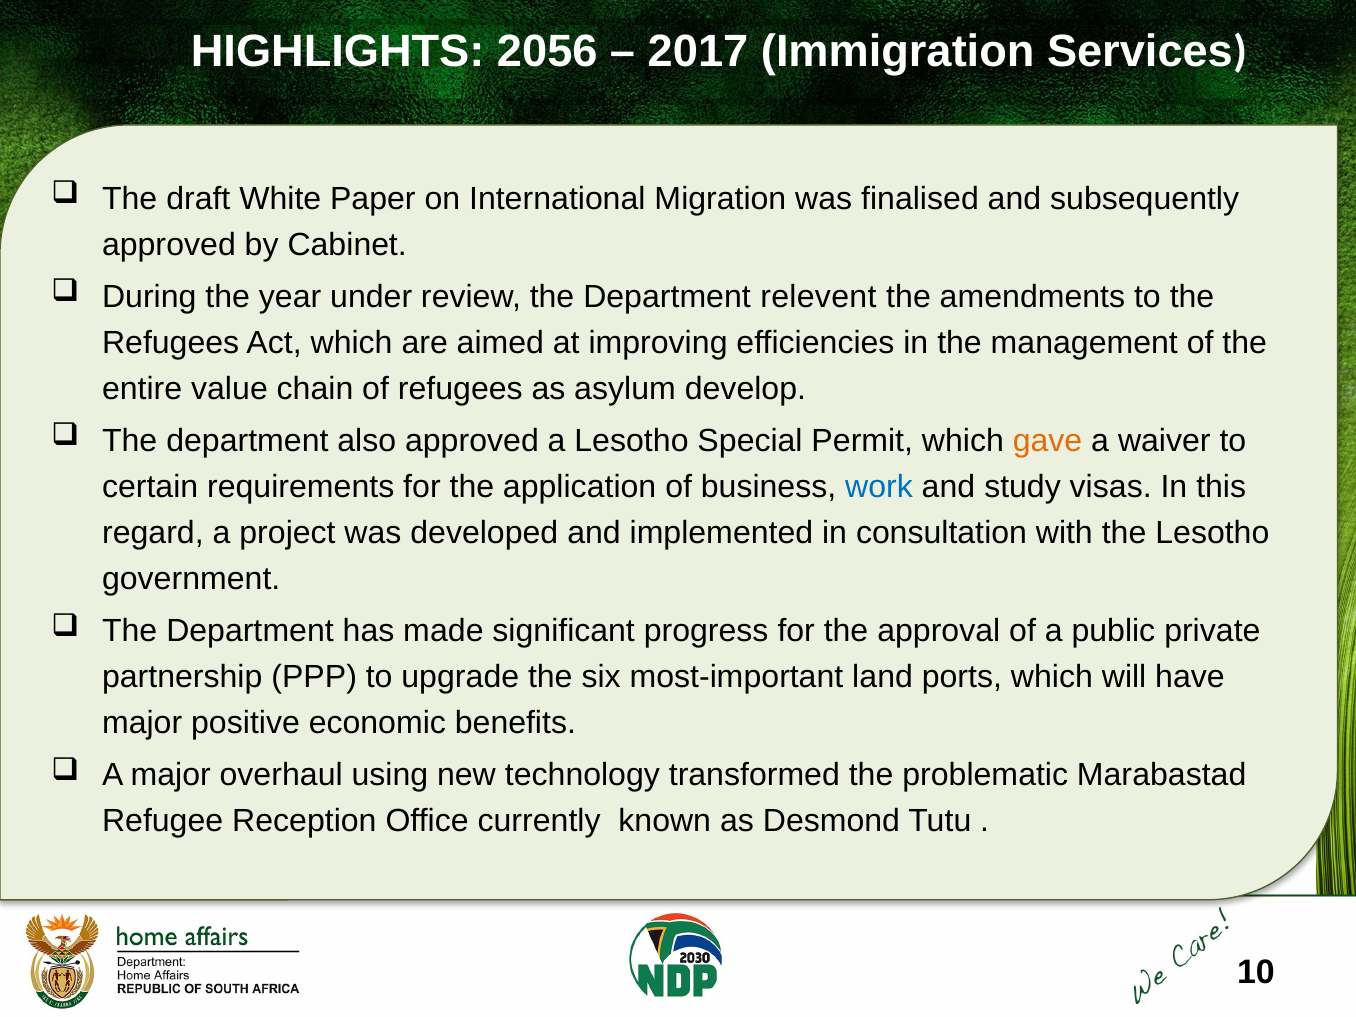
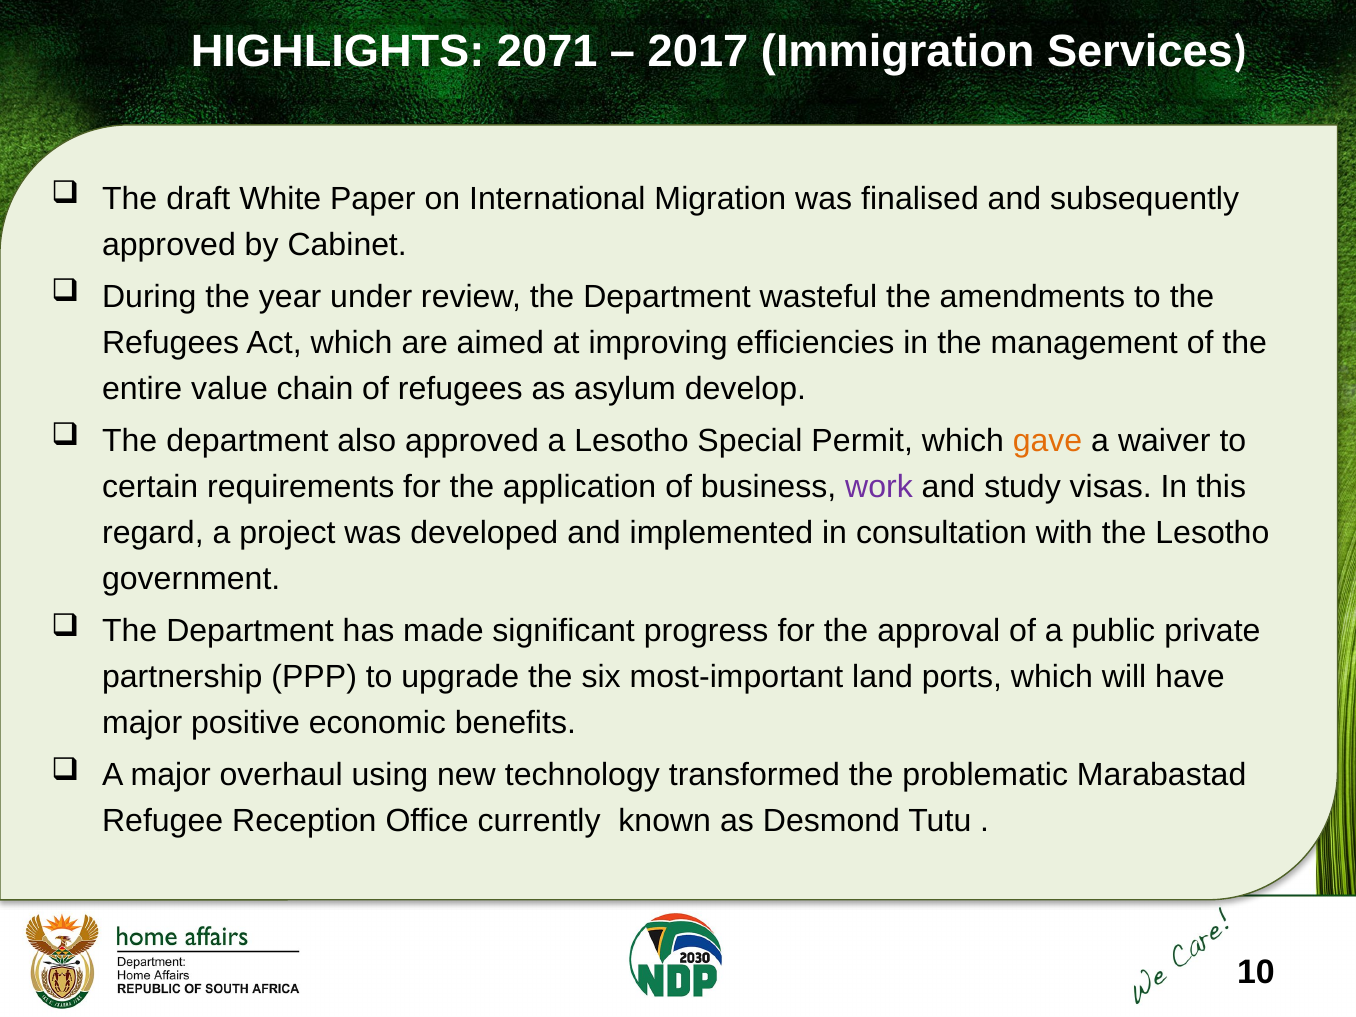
2056: 2056 -> 2071 (547, 52)
relevent: relevent -> wasteful (819, 297)
work colour: blue -> purple (879, 487)
